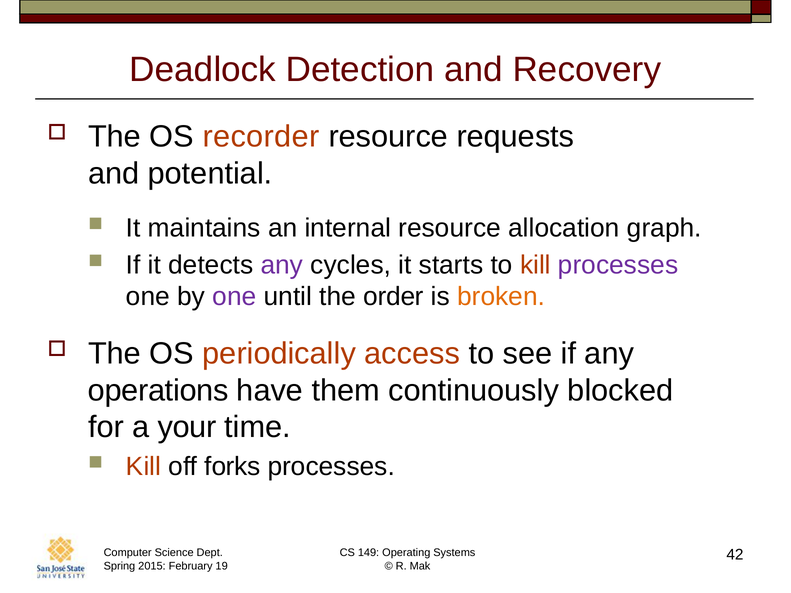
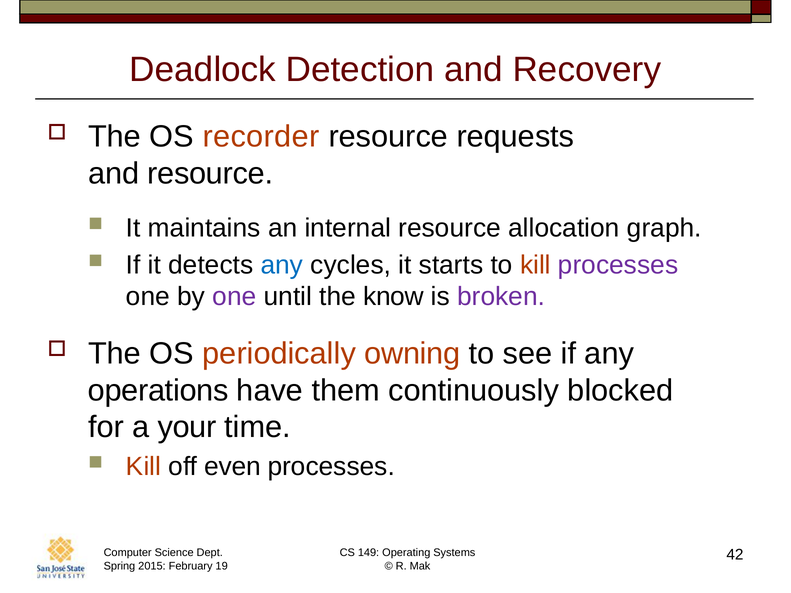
and potential: potential -> resource (210, 174)
any colour: purple -> blue (282, 265)
order: order -> know (393, 297)
broken colour: orange -> purple (501, 297)
access: access -> owning (412, 354)
forks: forks -> even (233, 467)
